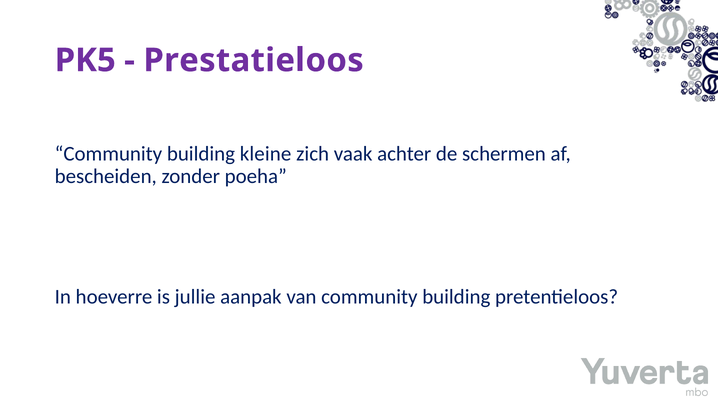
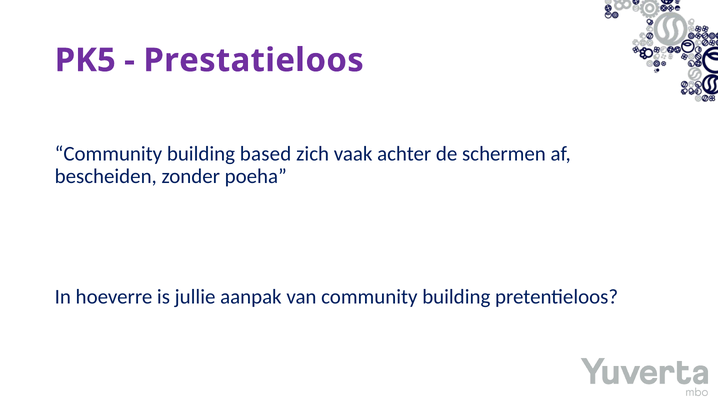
kleine: kleine -> based (266, 154)
